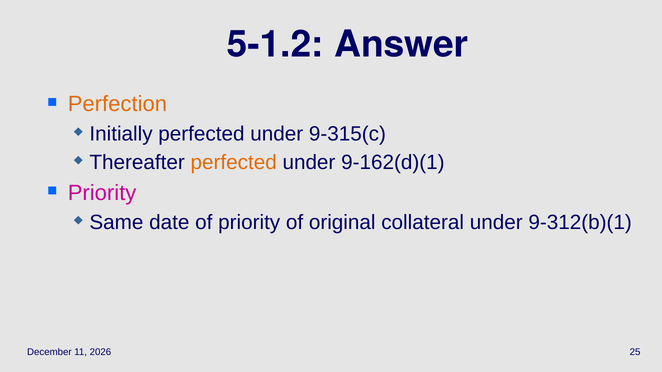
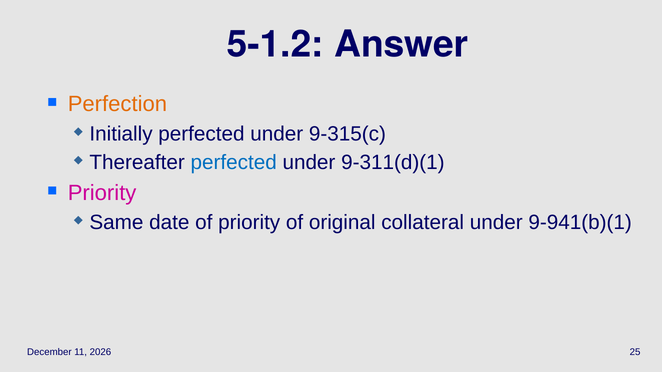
perfected colour: orange -> blue (234, 163)
9-162(d)(1: 9-162(d)(1 -> 9-311(d)(1 (393, 163)
9-312(b)(1: 9-312(b)(1 -> 9-941(b)(1 (580, 223)
